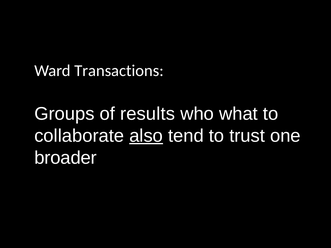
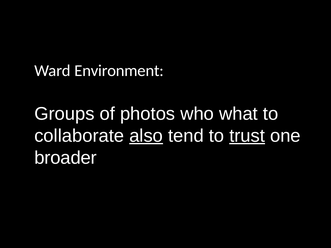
Transactions: Transactions -> Environment (119, 71)
results: results -> photos (148, 114)
trust underline: none -> present (247, 136)
